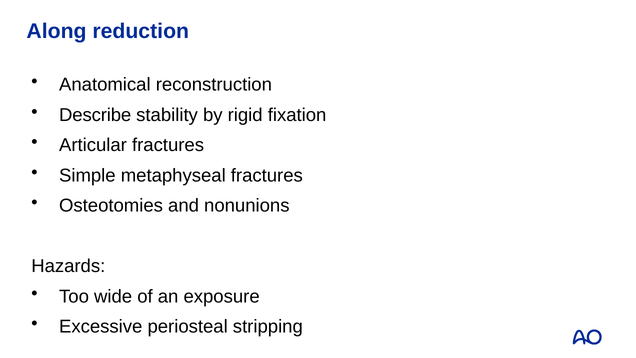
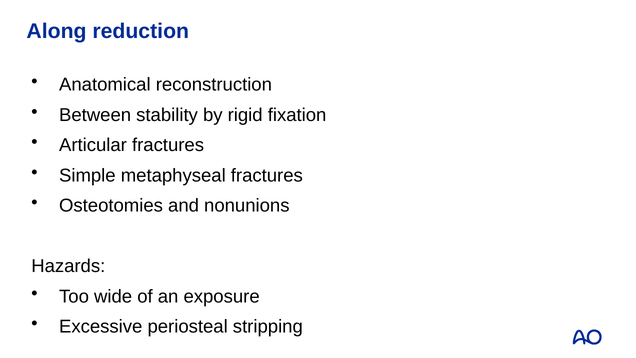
Describe: Describe -> Between (95, 115)
